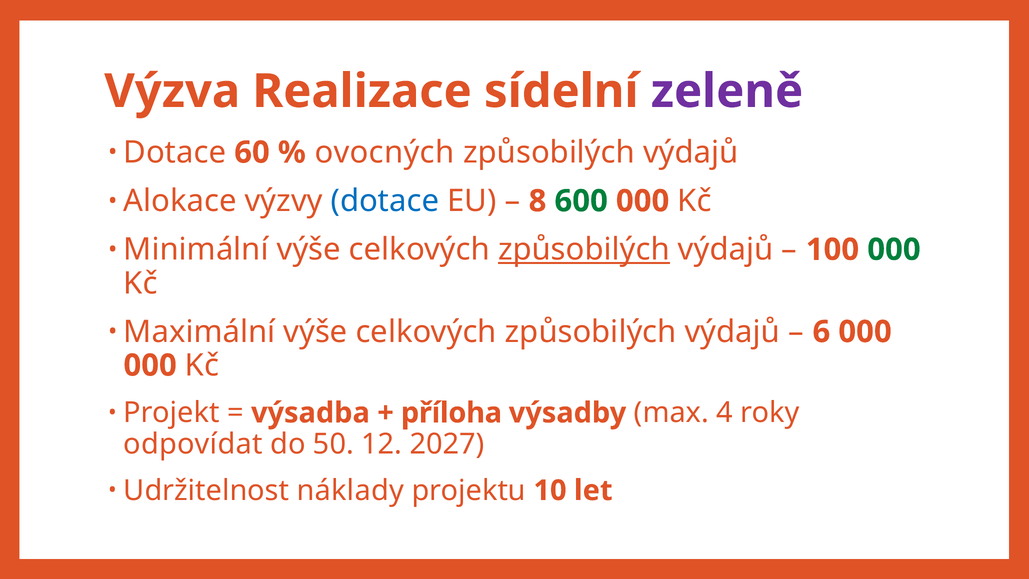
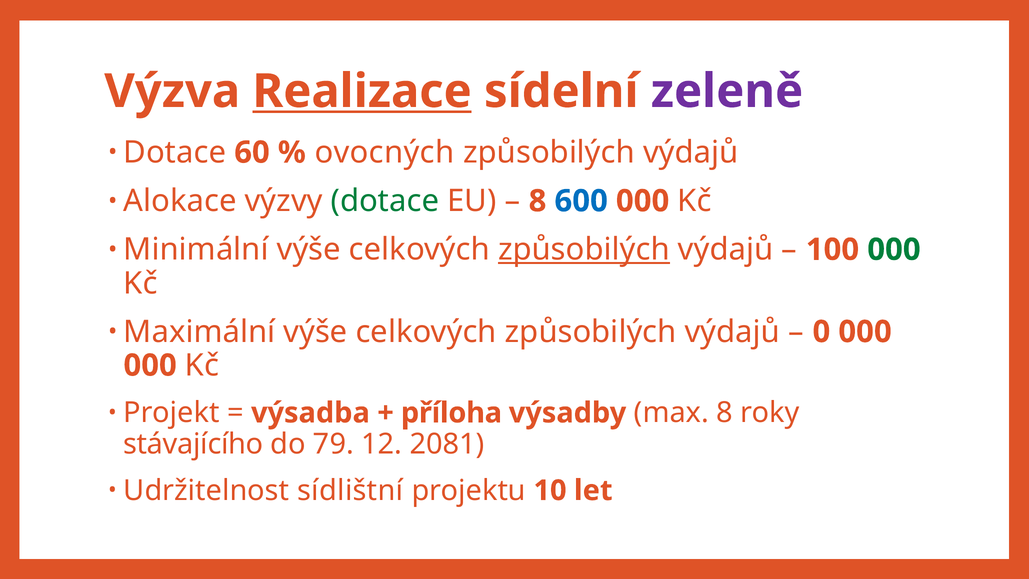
Realizace underline: none -> present (362, 91)
dotace colour: blue -> green (385, 201)
600 colour: green -> blue (581, 201)
6: 6 -> 0 (821, 332)
max 4: 4 -> 8 (725, 413)
odpovídat: odpovídat -> stávajícího (193, 444)
50: 50 -> 79 (333, 444)
2027: 2027 -> 2081 (447, 444)
náklady: náklady -> sídlištní (350, 490)
